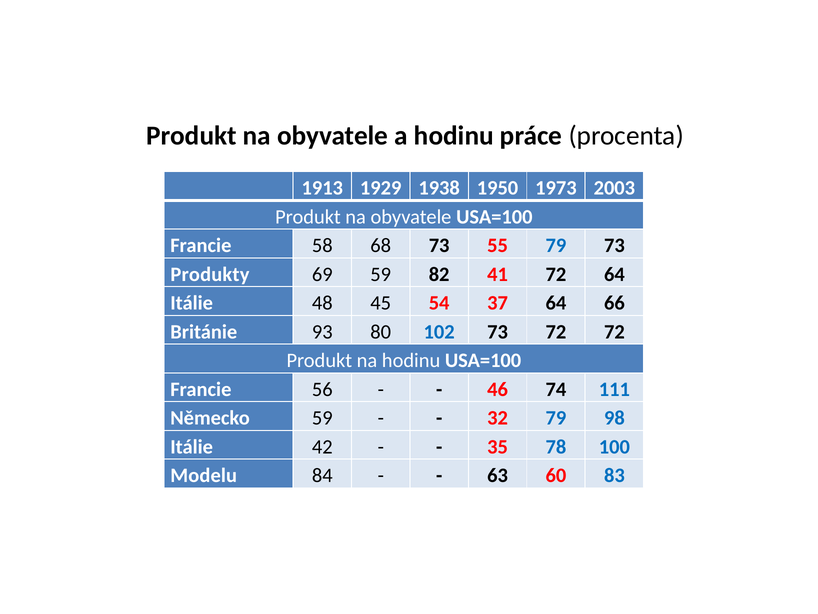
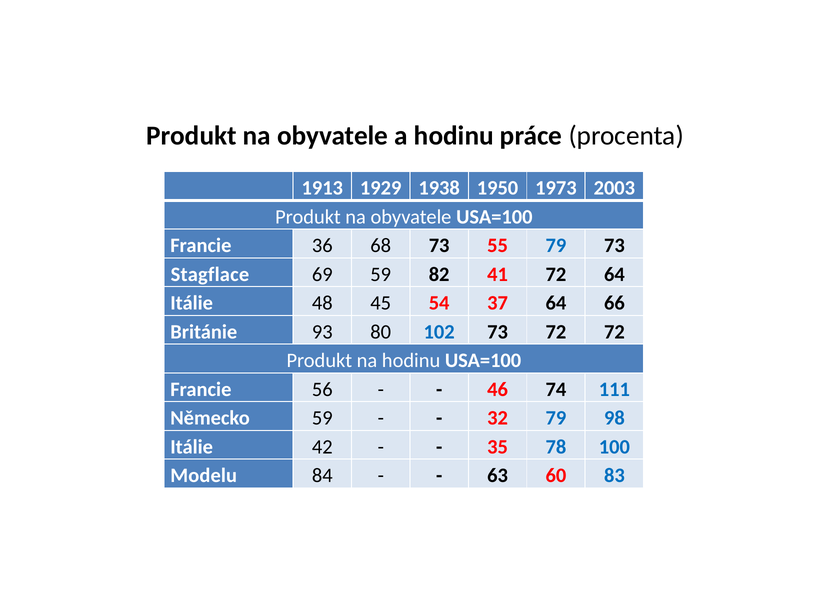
58: 58 -> 36 (322, 245)
Produkty: Produkty -> Stagflace (210, 274)
